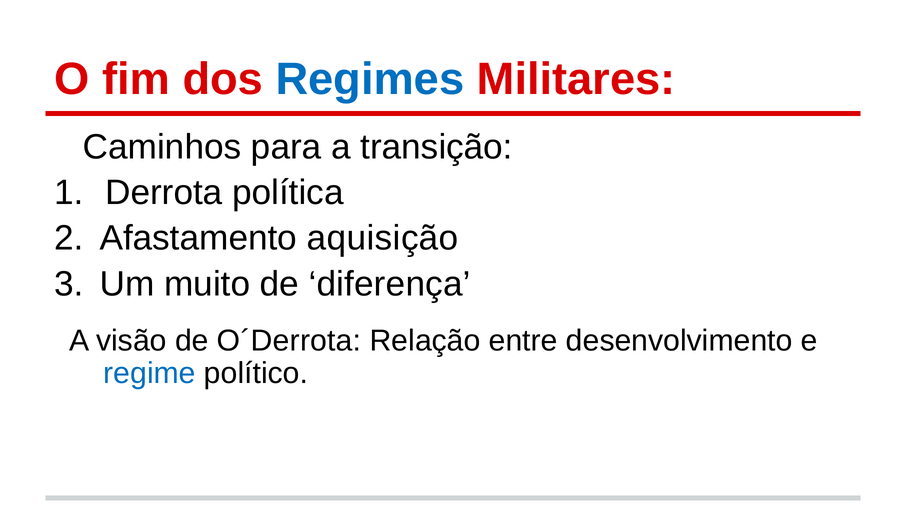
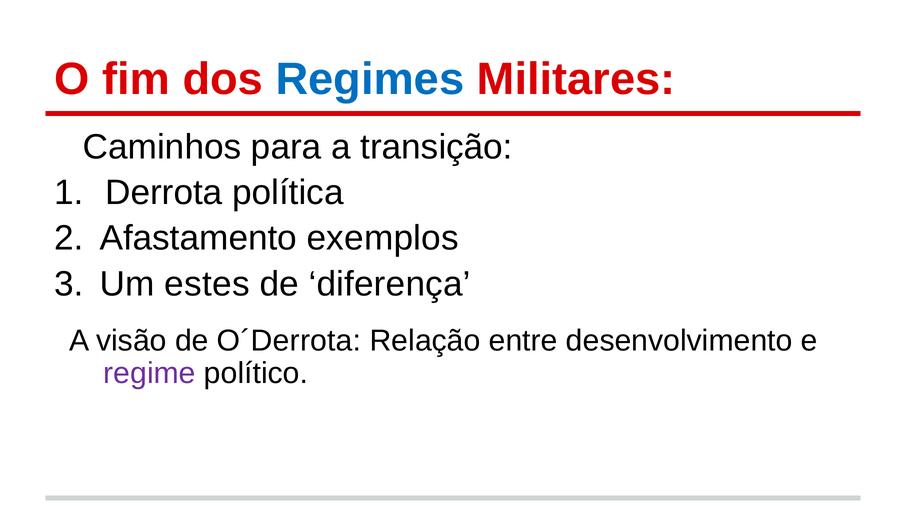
aquisição: aquisição -> exemplos (383, 238)
muito: muito -> estes (207, 284)
regime colour: blue -> purple (150, 373)
